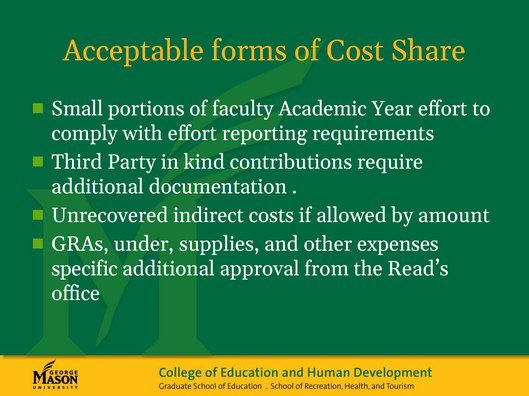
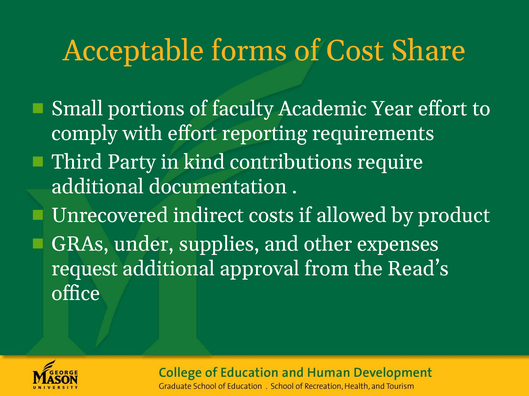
amount: amount -> product (454, 216)
specific: specific -> request (85, 269)
